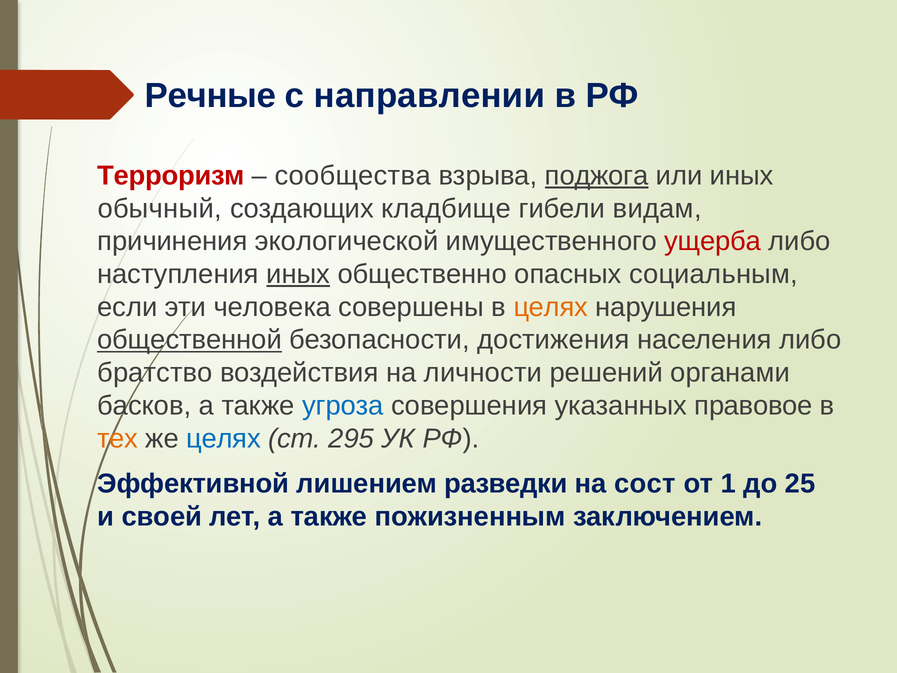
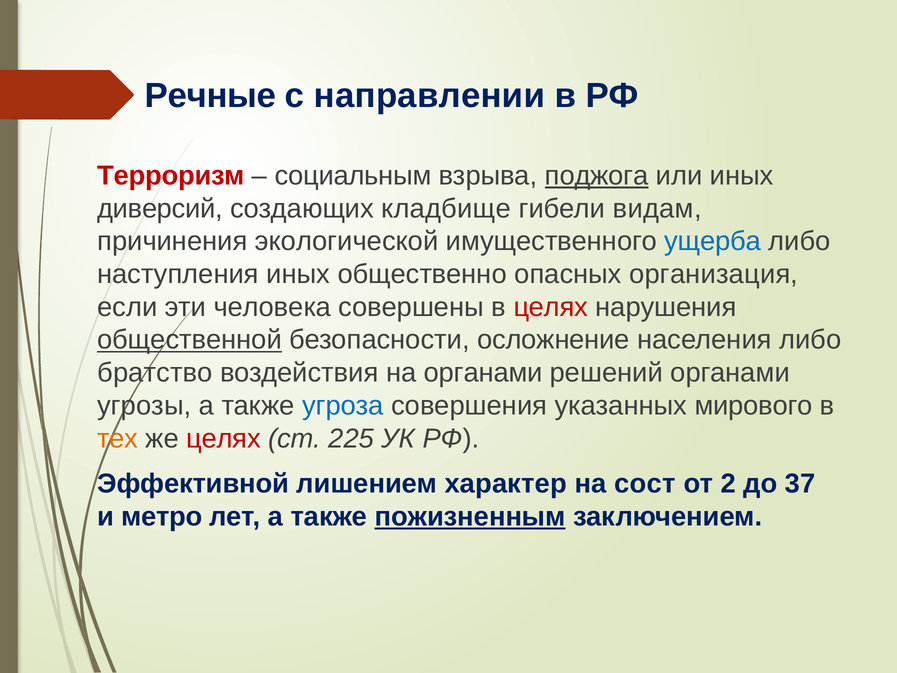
сообщества: сообщества -> социальным (353, 176)
обычный: обычный -> диверсий (160, 208)
ущерба colour: red -> blue (713, 241)
иных underline: present -> none (298, 274)
социальным: социальным -> организация (714, 274)
целях colour: orange -> red (551, 307)
достижения: достижения -> осложнение (553, 340)
на личности: личности -> органами (483, 373)
басков: басков -> угрозы (144, 405)
правовое: правовое -> мирового (754, 405)
целях colour: blue -> red (223, 438)
295: 295 -> 225 (351, 438)
разведки: разведки -> характер (506, 484)
1: 1 -> 2 (728, 484)
25: 25 -> 37 (800, 484)
своей: своей -> метро (162, 516)
пожизненным underline: none -> present (470, 516)
